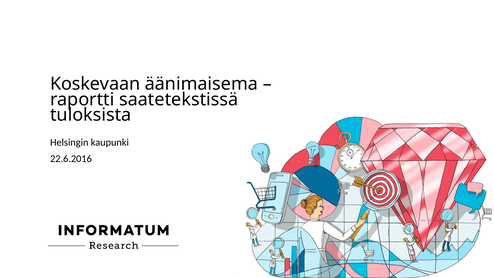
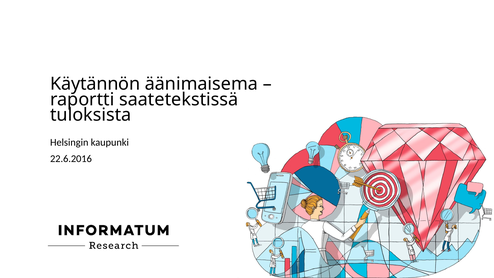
Koskevaan: Koskevaan -> Käytännön (95, 84)
